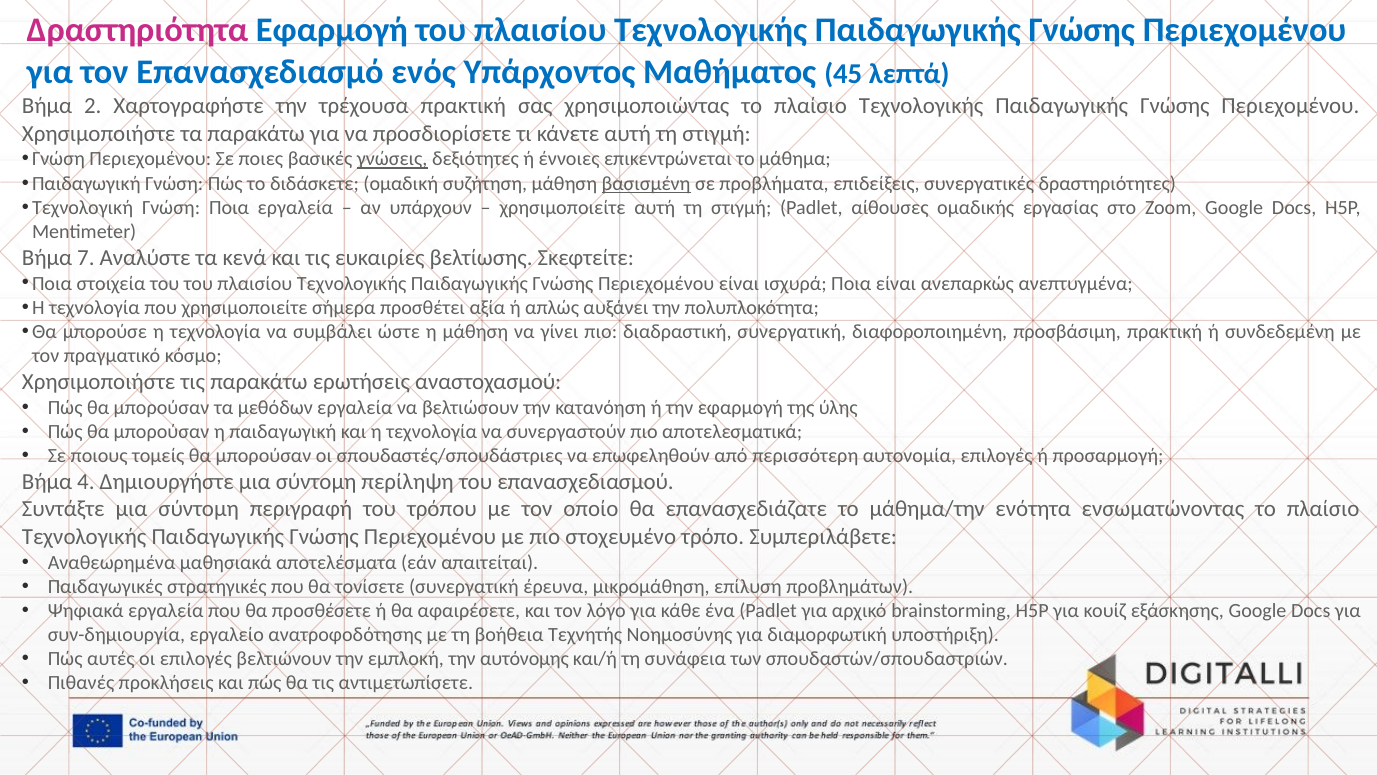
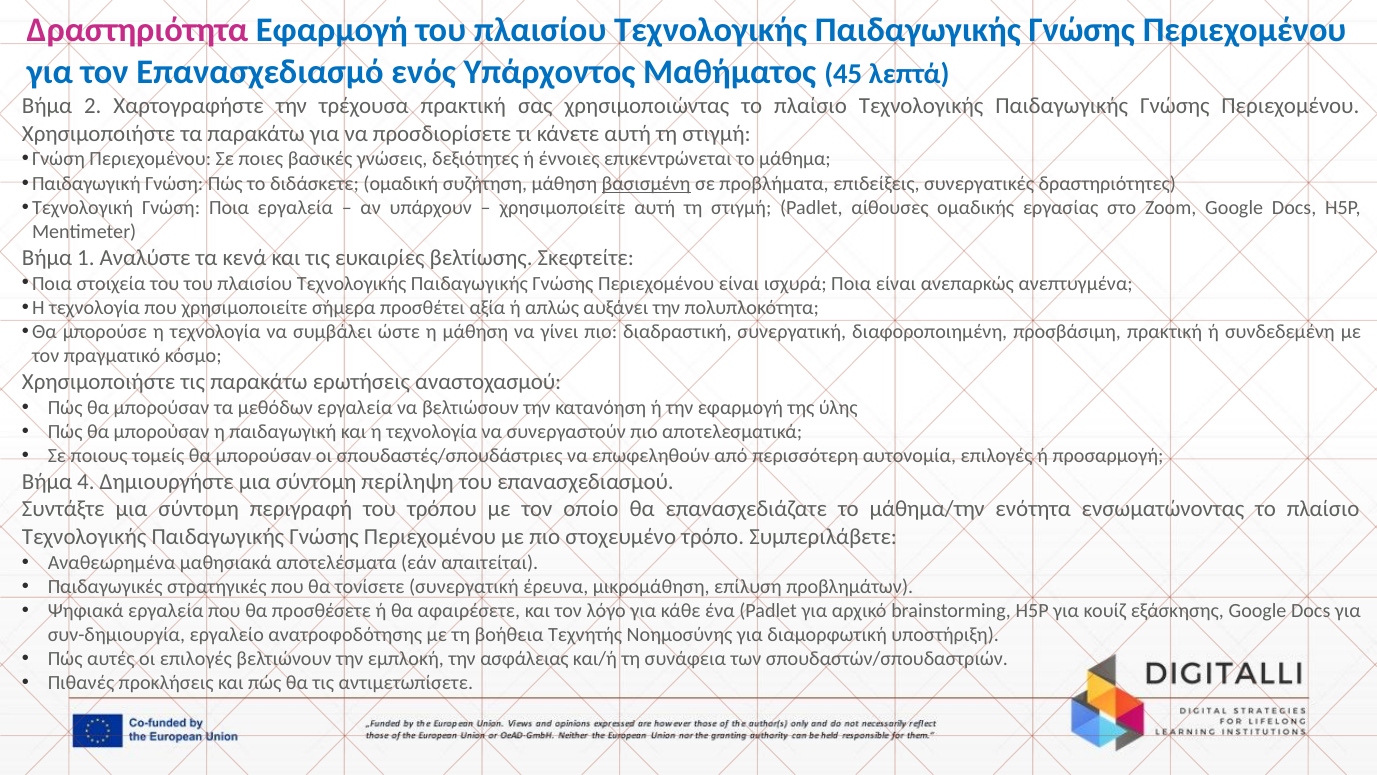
γνώσεις underline: present -> none (392, 159)
7: 7 -> 1 (86, 258)
αυτόνομης: αυτόνομης -> ασφάλειας (525, 659)
